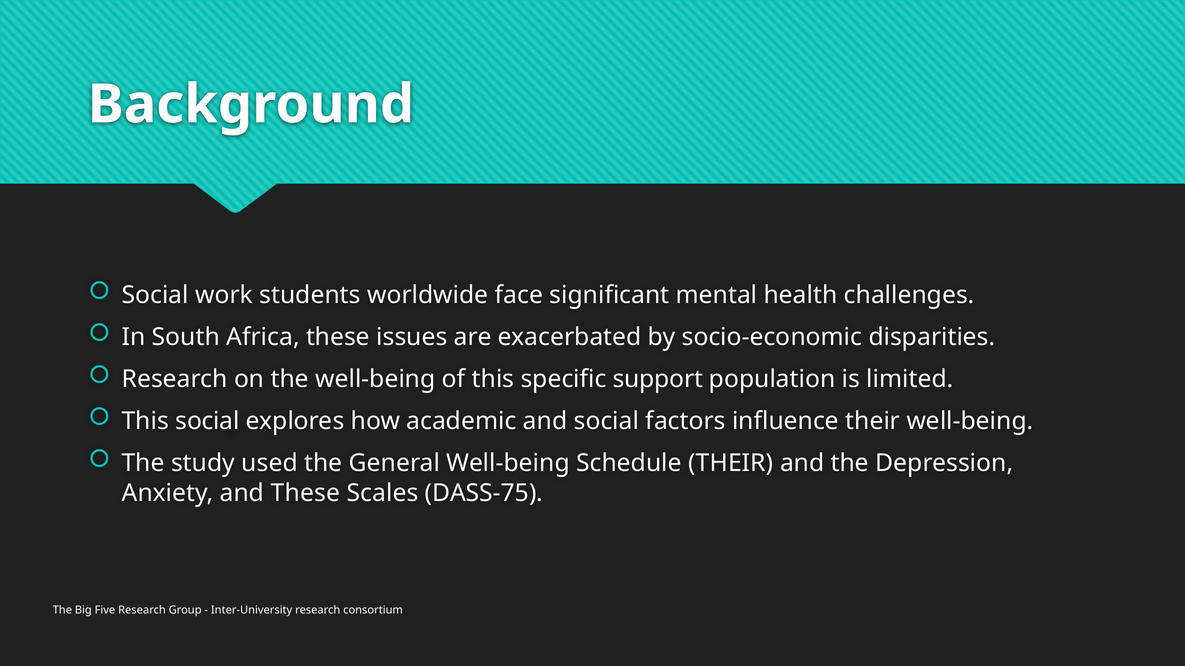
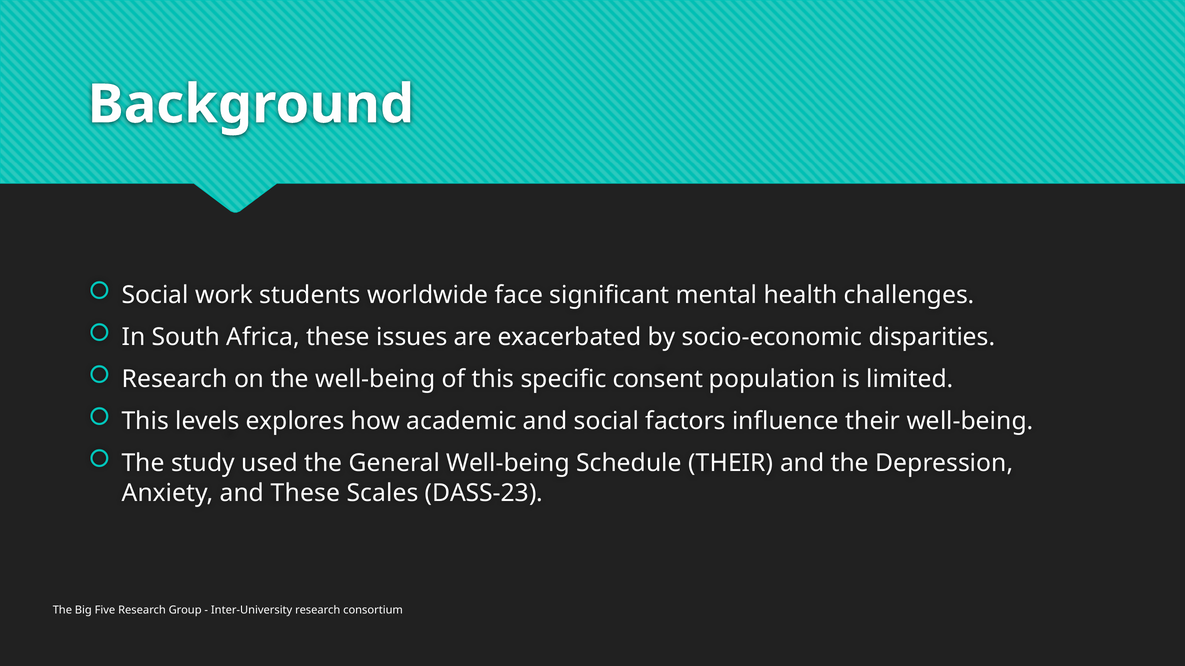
support: support -> consent (658, 380)
This social: social -> levels (207, 422)
DASS-75: DASS-75 -> DASS-23 (484, 493)
